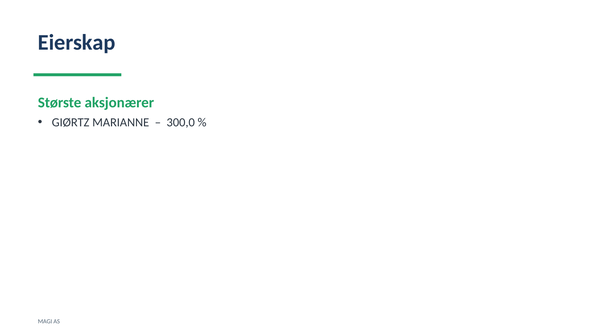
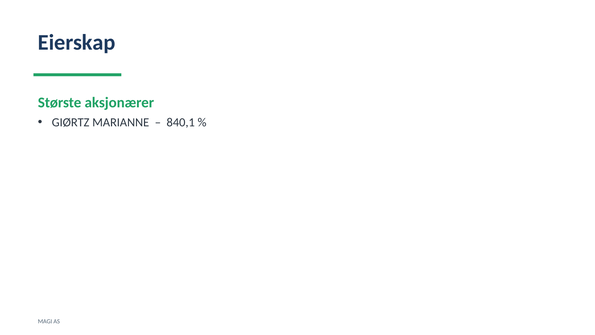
300,0: 300,0 -> 840,1 (181, 122)
